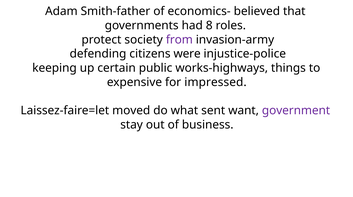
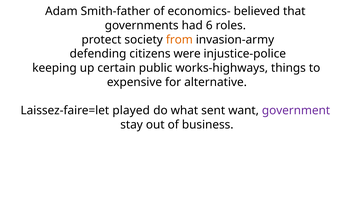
8: 8 -> 6 (209, 25)
from colour: purple -> orange (179, 40)
impressed: impressed -> alternative (216, 82)
moved: moved -> played (131, 110)
